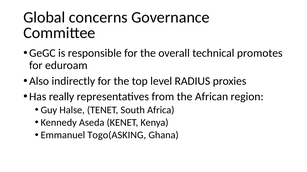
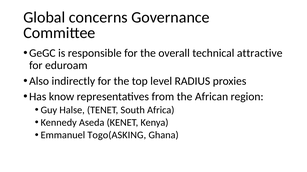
promotes: promotes -> attractive (260, 53)
really: really -> know (62, 97)
